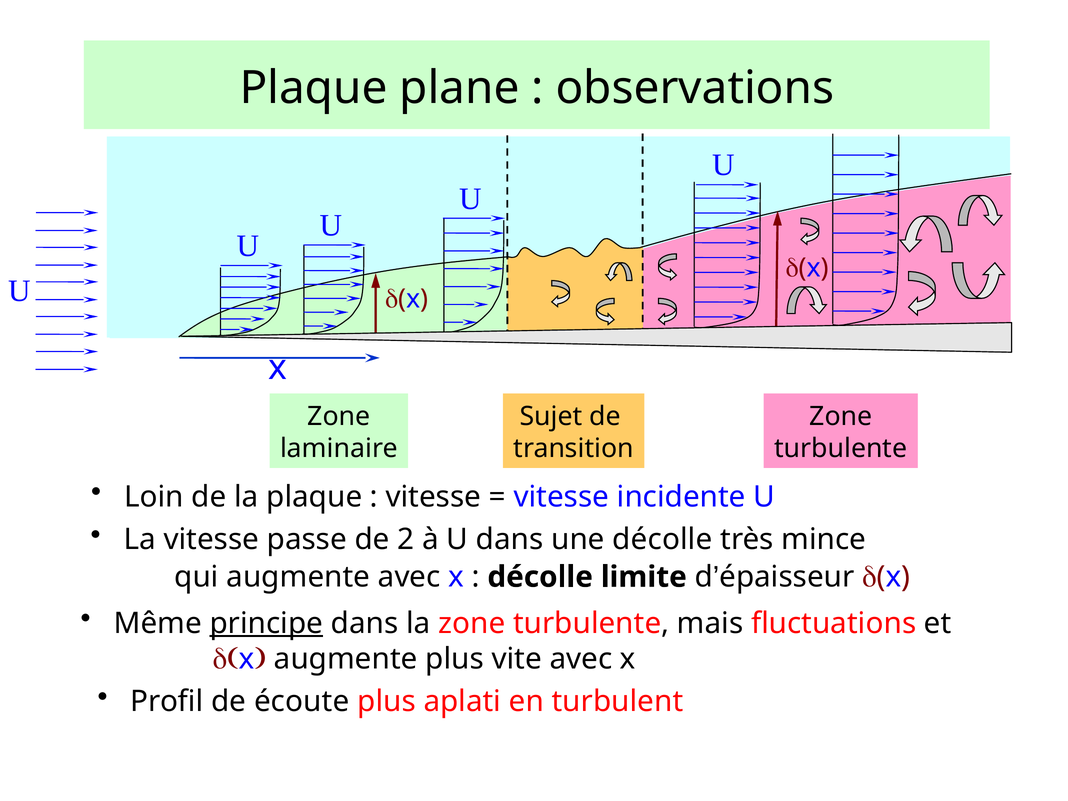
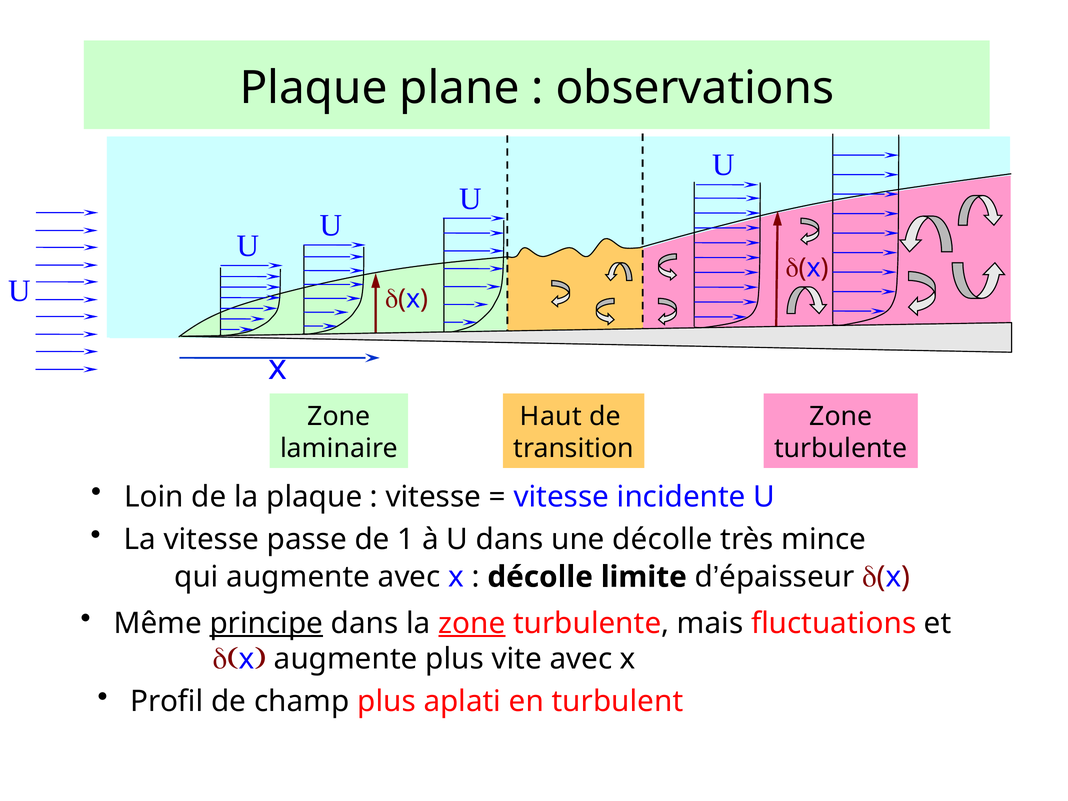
Sujet: Sujet -> Haut (551, 417)
2: 2 -> 1 (406, 540)
zone underline: none -> present (472, 623)
écoute: écoute -> champ (302, 702)
